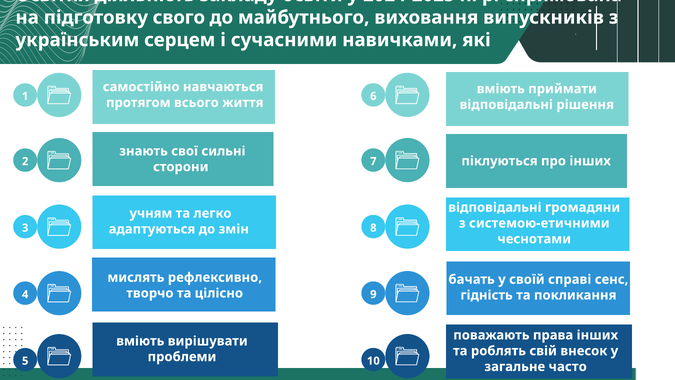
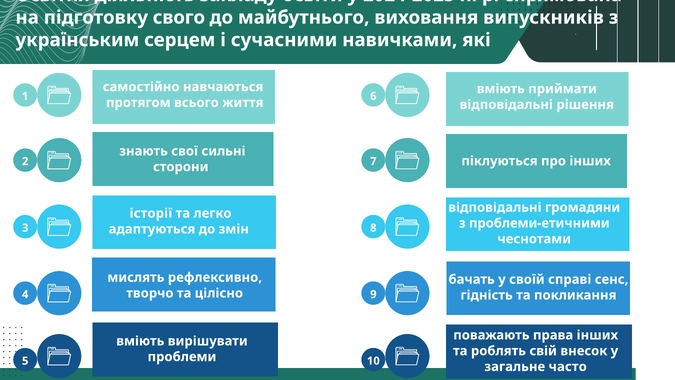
учням: учням -> історії (151, 213)
системою-етичними: системою-етичними -> проблеми-етичними (539, 223)
